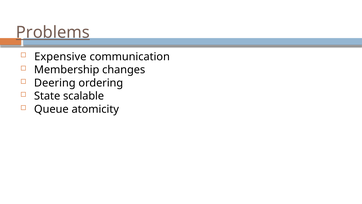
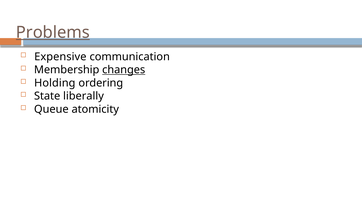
changes underline: none -> present (124, 70)
Deering: Deering -> Holding (55, 83)
scalable: scalable -> liberally (83, 96)
